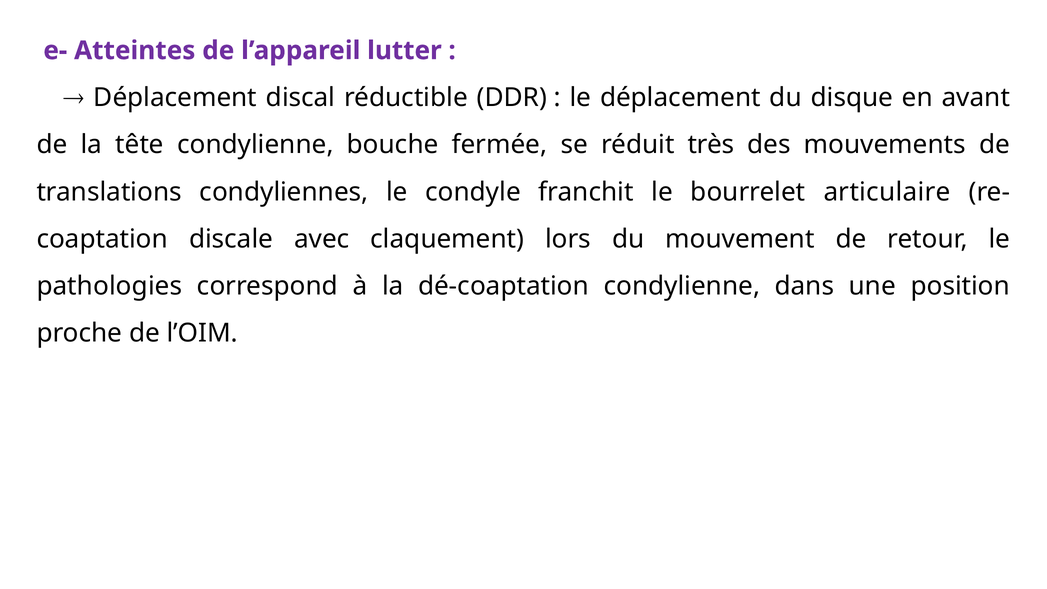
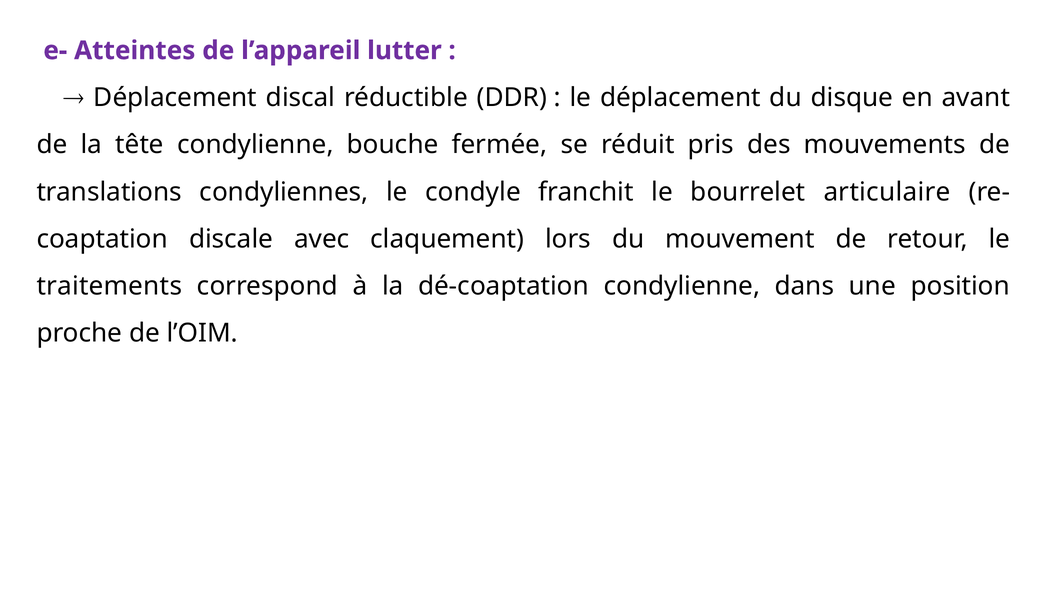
très: très -> pris (711, 145)
pathologies: pathologies -> traitements (109, 286)
